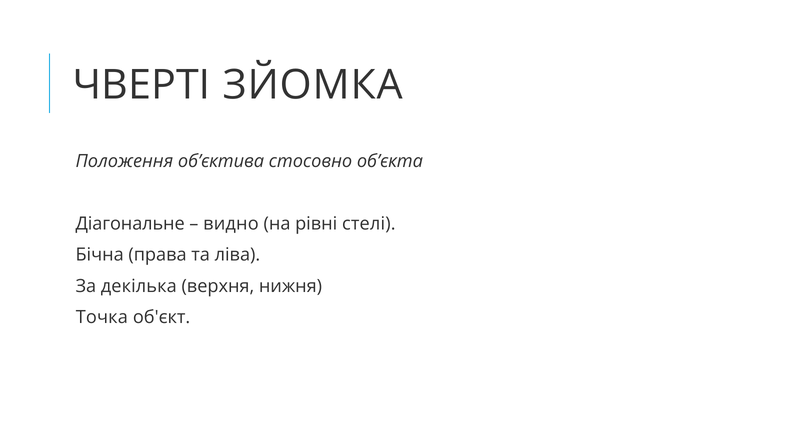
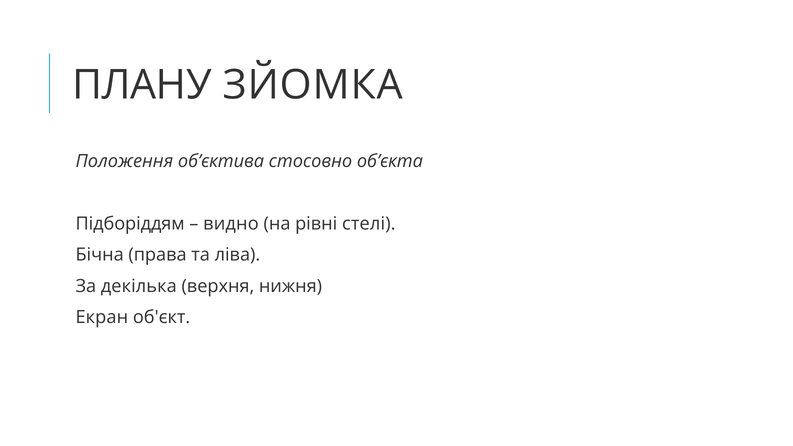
ЧВЕРТІ: ЧВЕРТІ -> ПЛАНУ (142, 85)
Діагональне: Діагональне -> Підборіддям (130, 224)
Точка: Точка -> Екран (102, 317)
